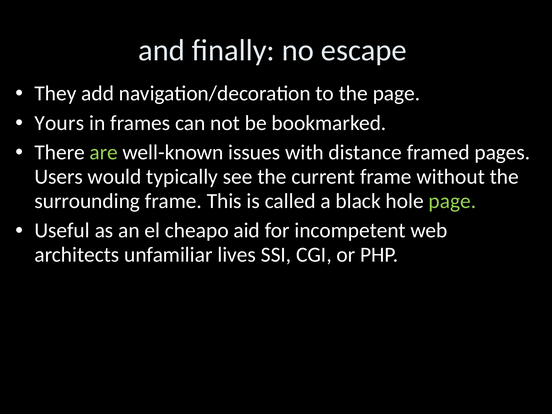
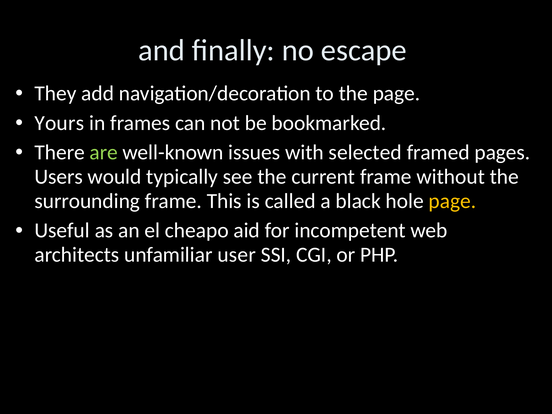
distance: distance -> selected (365, 153)
page colour: light green -> yellow (452, 201)
lives: lives -> user (237, 255)
